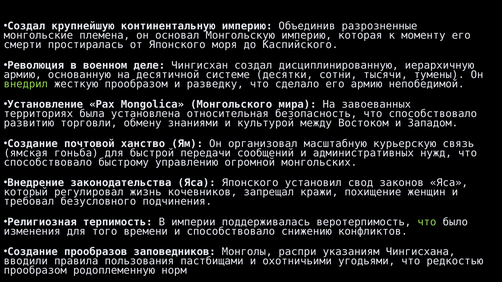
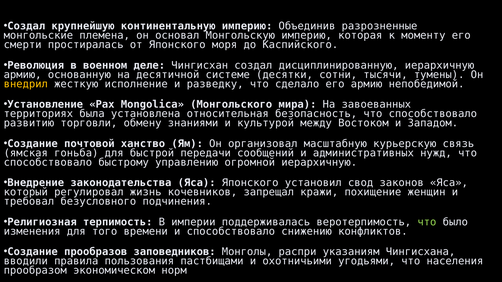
внедрил colour: light green -> yellow (26, 84)
жесткую прообразом: прообразом -> исполнение (136, 84)
огромной монгольских: монгольских -> иерархичную (319, 163)
редкостью: редкостью -> населения (455, 261)
родоплеменную: родоплеменную -> экономическом (114, 271)
